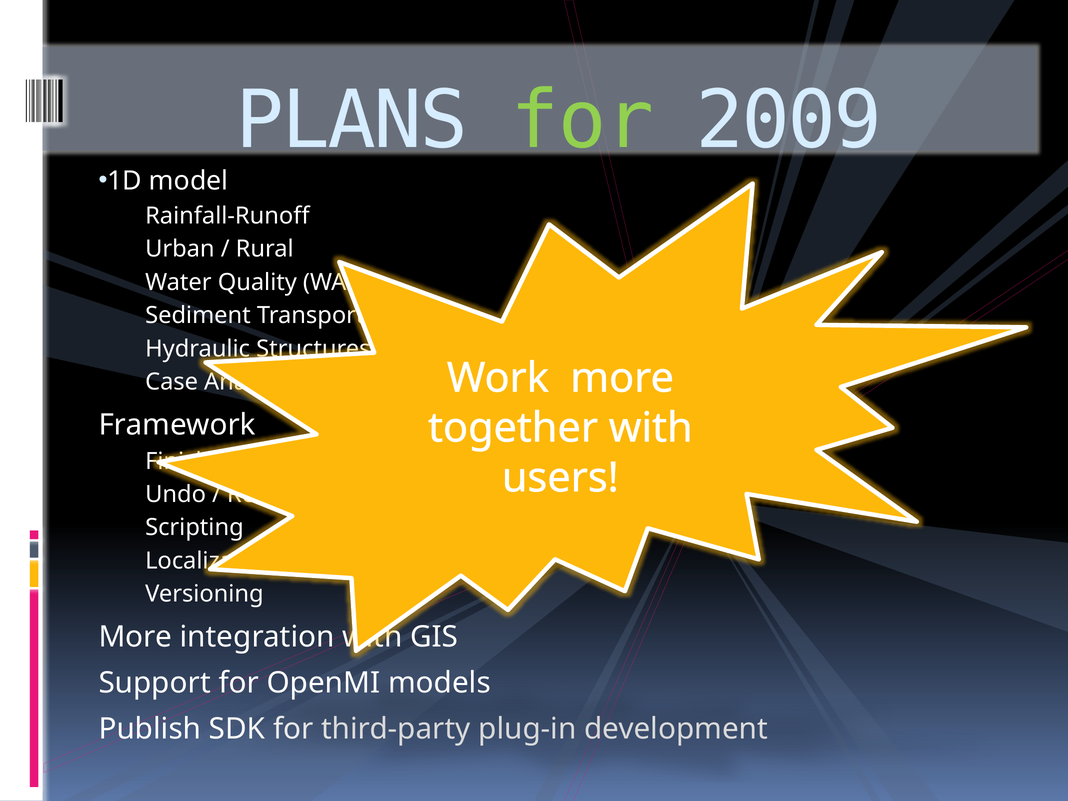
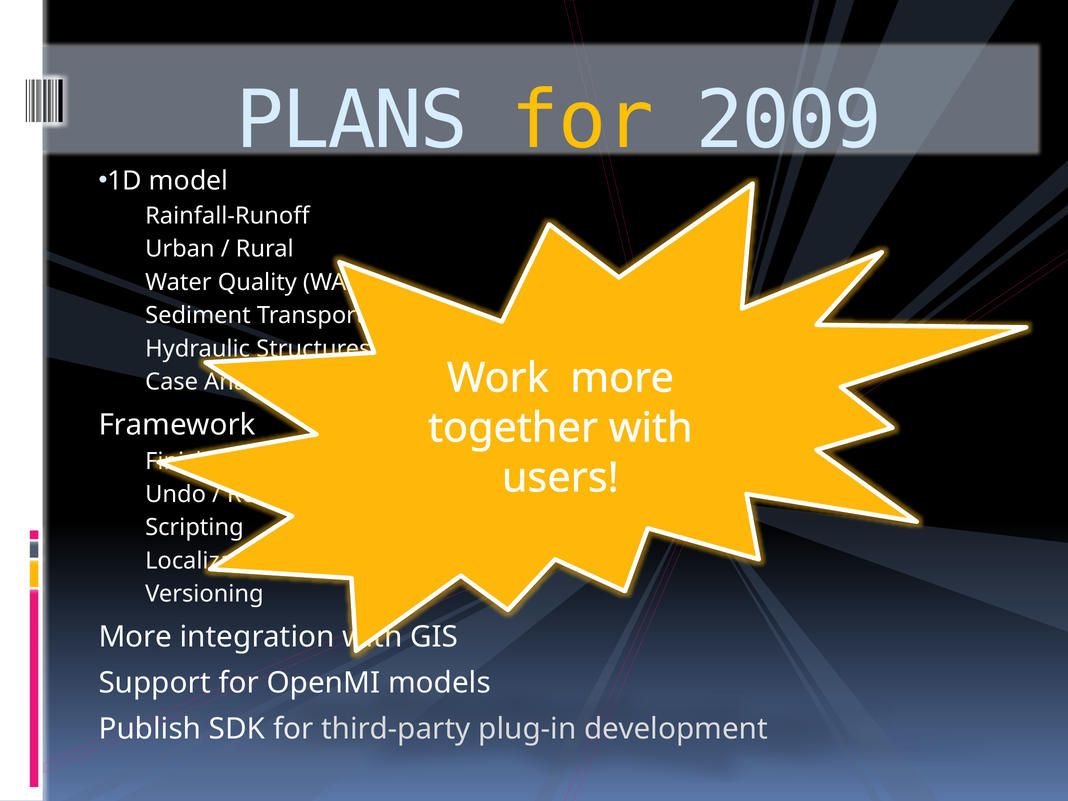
for colour: light green -> yellow (582, 121)
